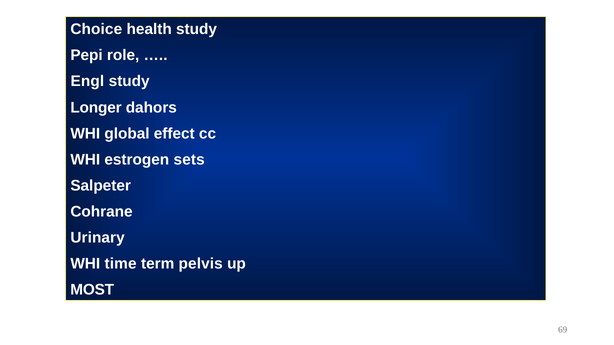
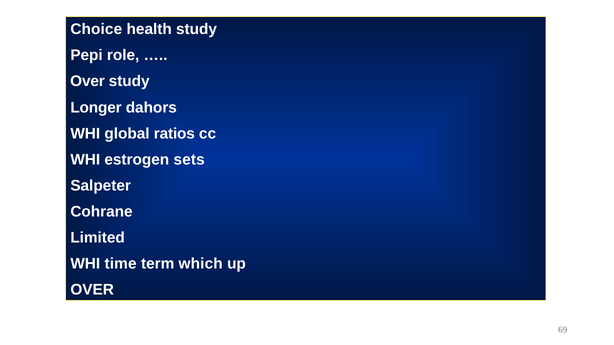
Engl: Engl -> Over (88, 81)
effect: effect -> ratios (174, 134)
Urinary: Urinary -> Limited (98, 238)
pelvis: pelvis -> which (201, 264)
MOST: MOST -> OVER (92, 290)
